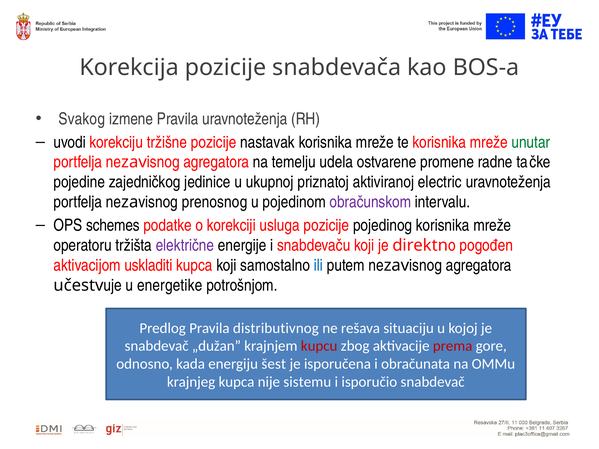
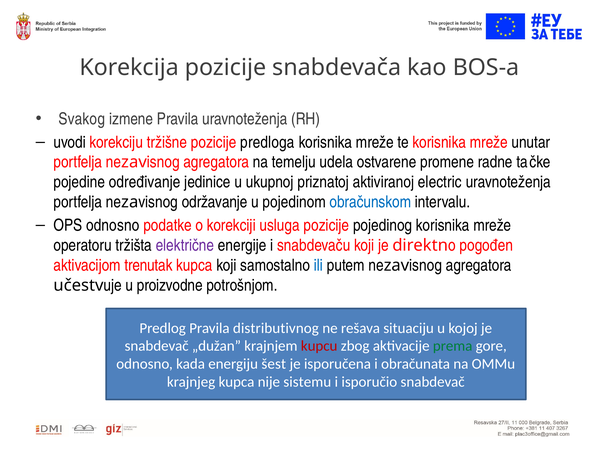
nastavak: nastavak -> predloga (267, 142)
unutar colour: green -> black (531, 142)
zajedničkog: zajedničkog -> određivanje (145, 182)
prenosnog: prenosnog -> održavanje (215, 202)
obračunskom colour: purple -> blue (370, 202)
OPS schemes: schemes -> odnosno (113, 225)
uskladiti: uskladiti -> trenutak (148, 265)
energetike: energetike -> proizvodne (170, 285)
prema colour: red -> green (453, 346)
